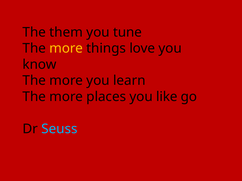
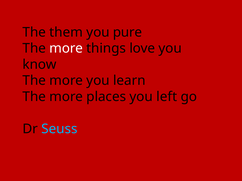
tune: tune -> pure (128, 32)
more colour: yellow -> white (66, 49)
like: like -> left (167, 97)
